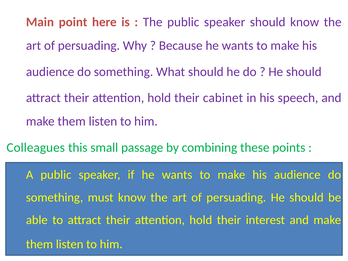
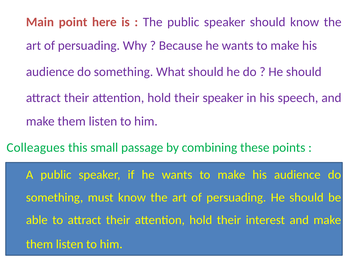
their cabinet: cabinet -> speaker (223, 98)
